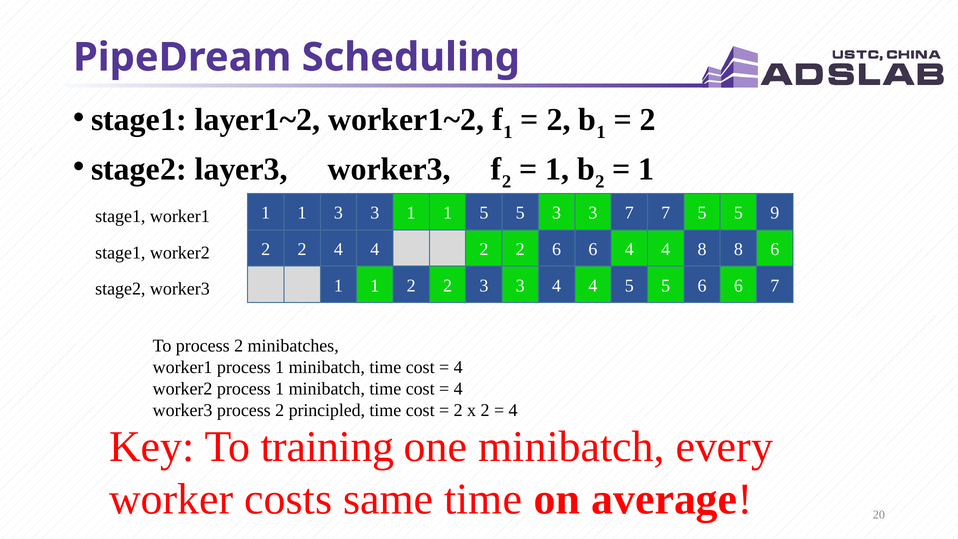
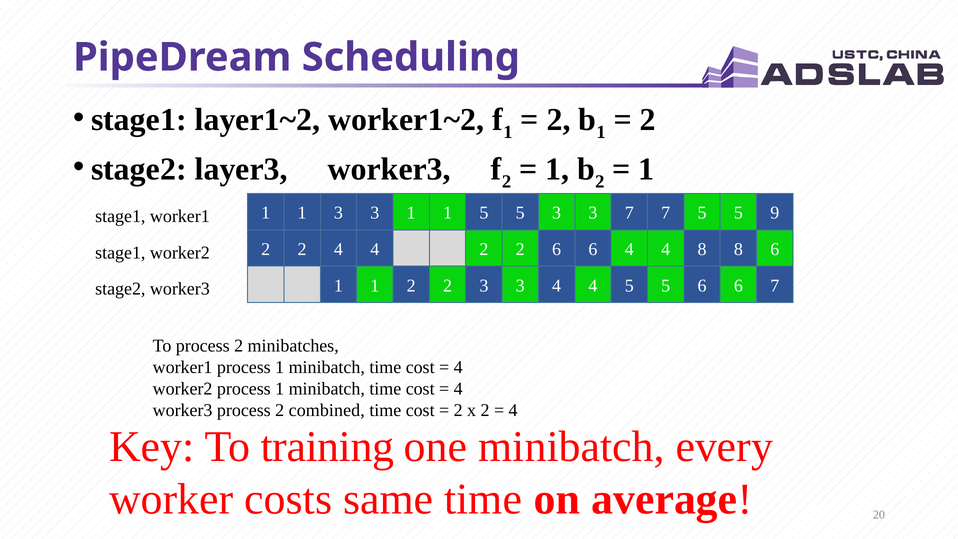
principled: principled -> combined (327, 410)
